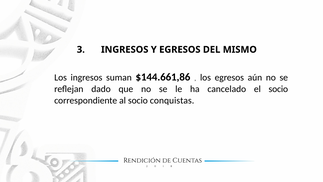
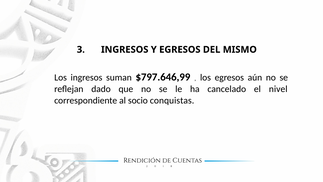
$144.661,86: $144.661,86 -> $797.646,99 (163, 77)
el socio: socio -> nivel (278, 89)
